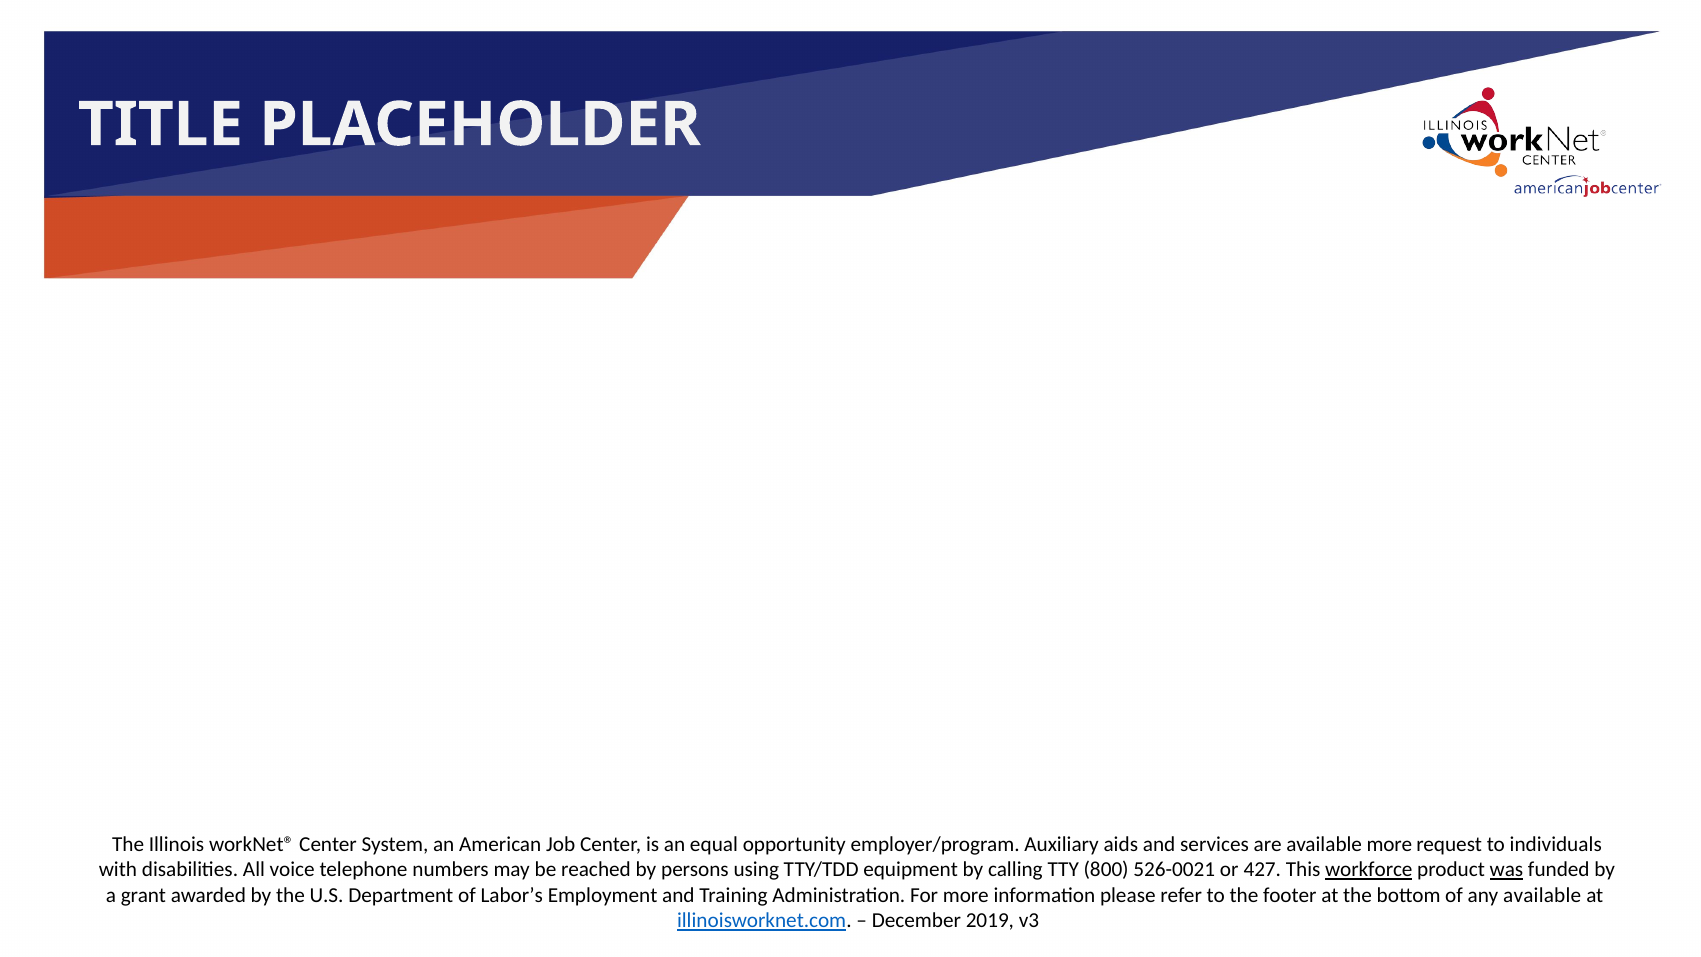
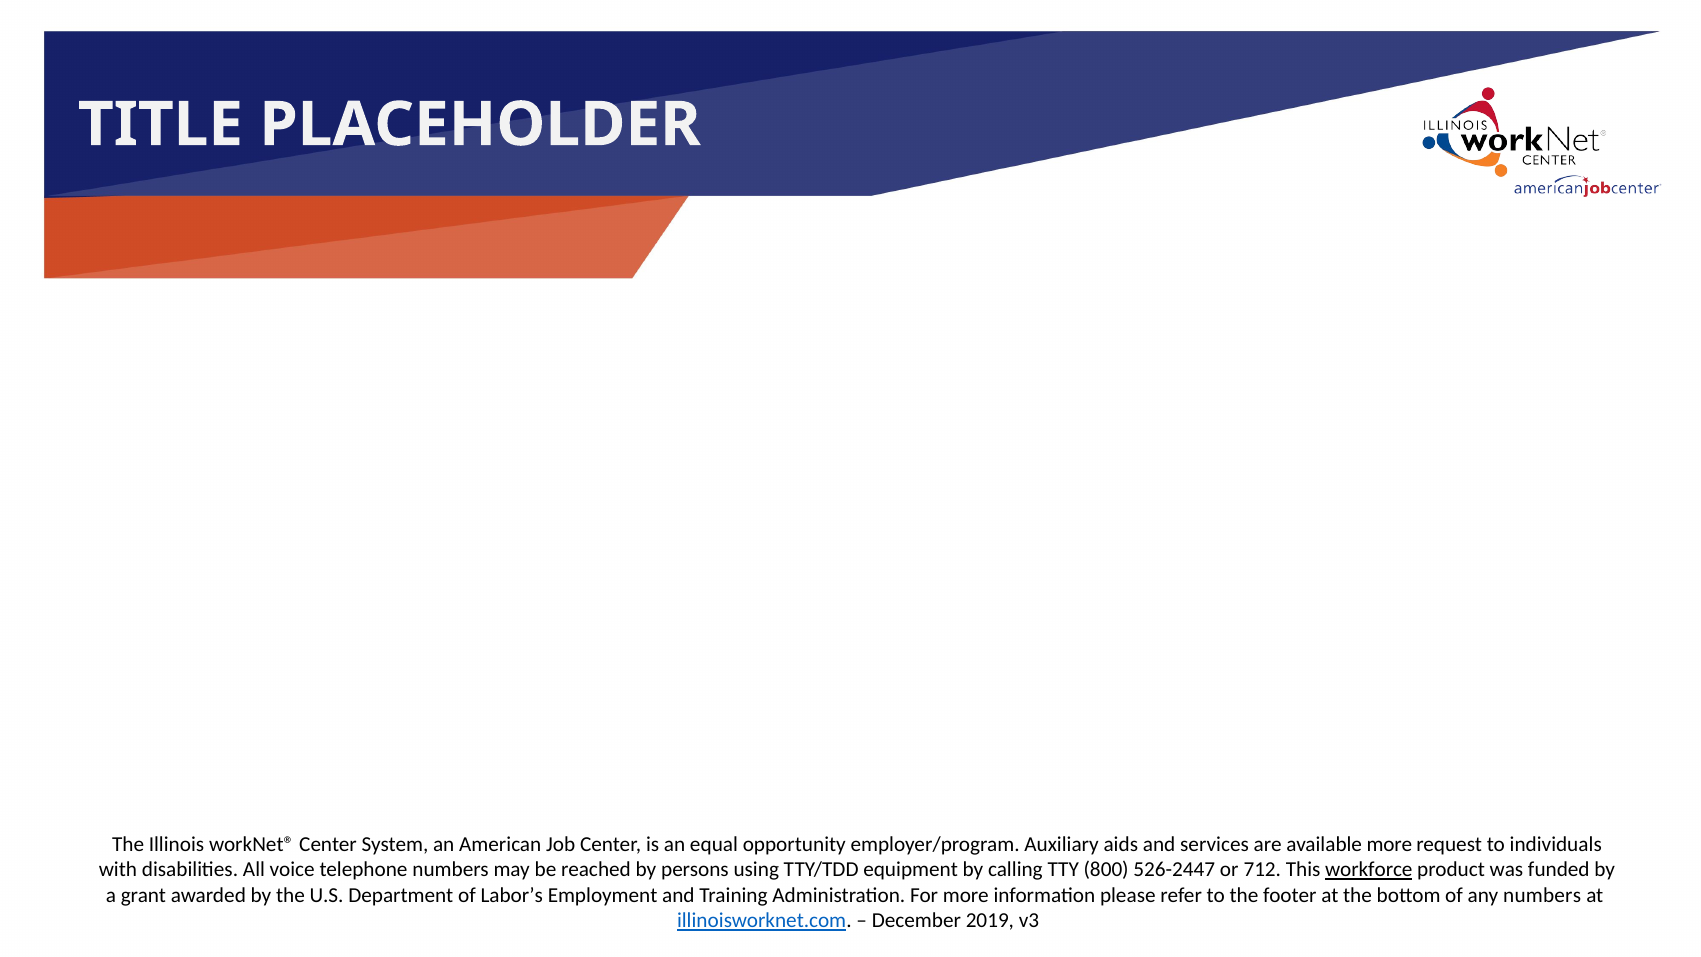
526-0021: 526-0021 -> 526-2447 (1174, 870)
427: 427 -> 712 (1262, 870)
was underline: present -> none (1506, 870)
any available: available -> numbers (1542, 895)
